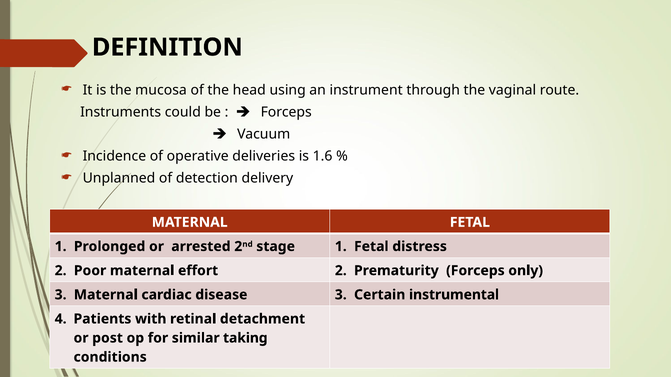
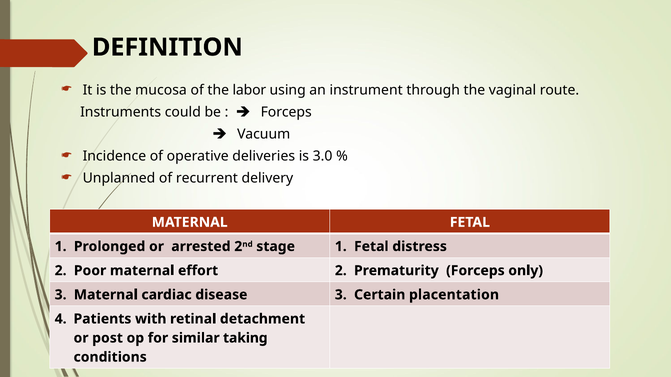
head: head -> labor (249, 90)
1.6: 1.6 -> 3.0 (323, 156)
detection: detection -> recurrent (207, 178)
instrumental: instrumental -> placentation (454, 295)
